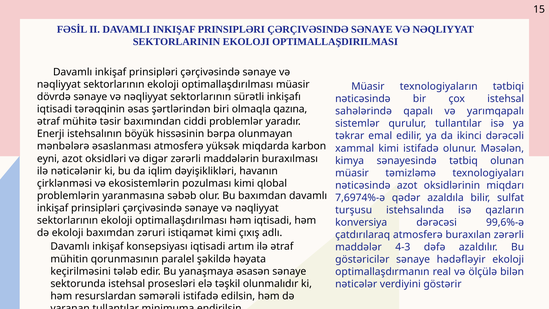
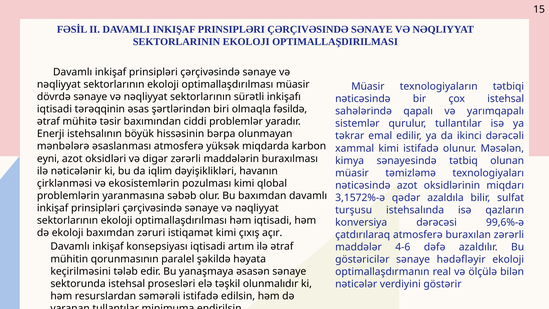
qazına: qazına -> fəsildə (290, 109)
7,6974%-ə: 7,6974%-ə -> 3,1572%-ə (360, 198)
adlı: adlı -> açır (272, 233)
4-3: 4-3 -> 4-6 (403, 247)
